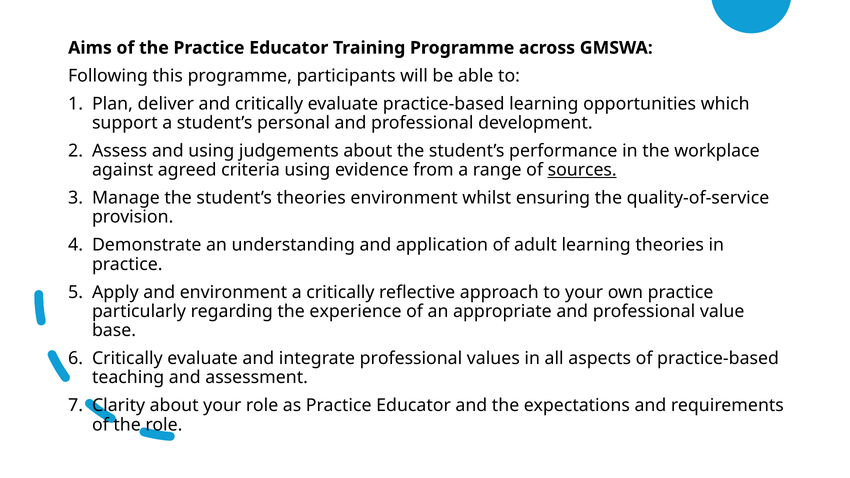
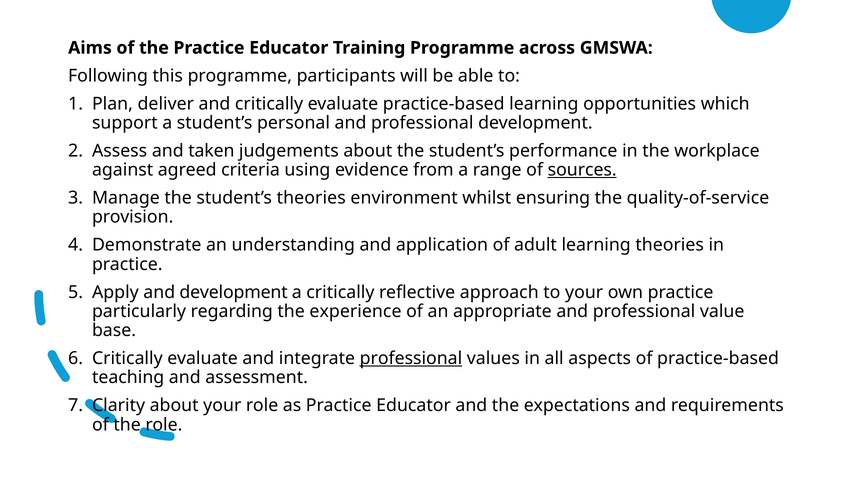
and using: using -> taken (211, 151)
and environment: environment -> development (234, 292)
professional underline: none -> present (411, 359)
